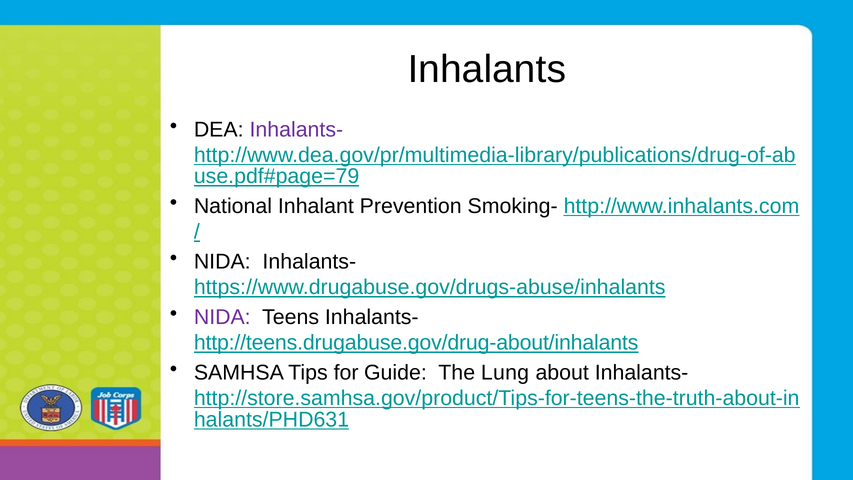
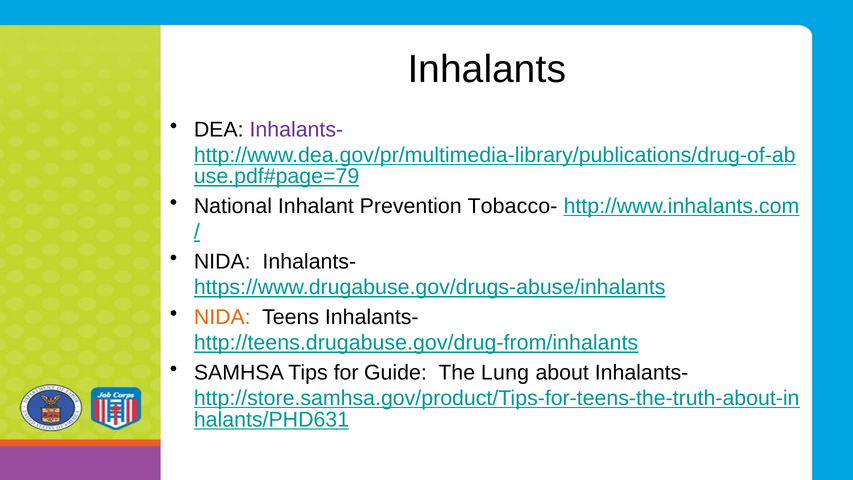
Smoking-: Smoking- -> Tobacco- (513, 206)
NIDA colour: purple -> orange (222, 317)
http://teens.drugabuse.gov/drug-about/inhalants: http://teens.drugabuse.gov/drug-about/inhalants -> http://teens.drugabuse.gov/drug-from/inhalants (416, 343)
